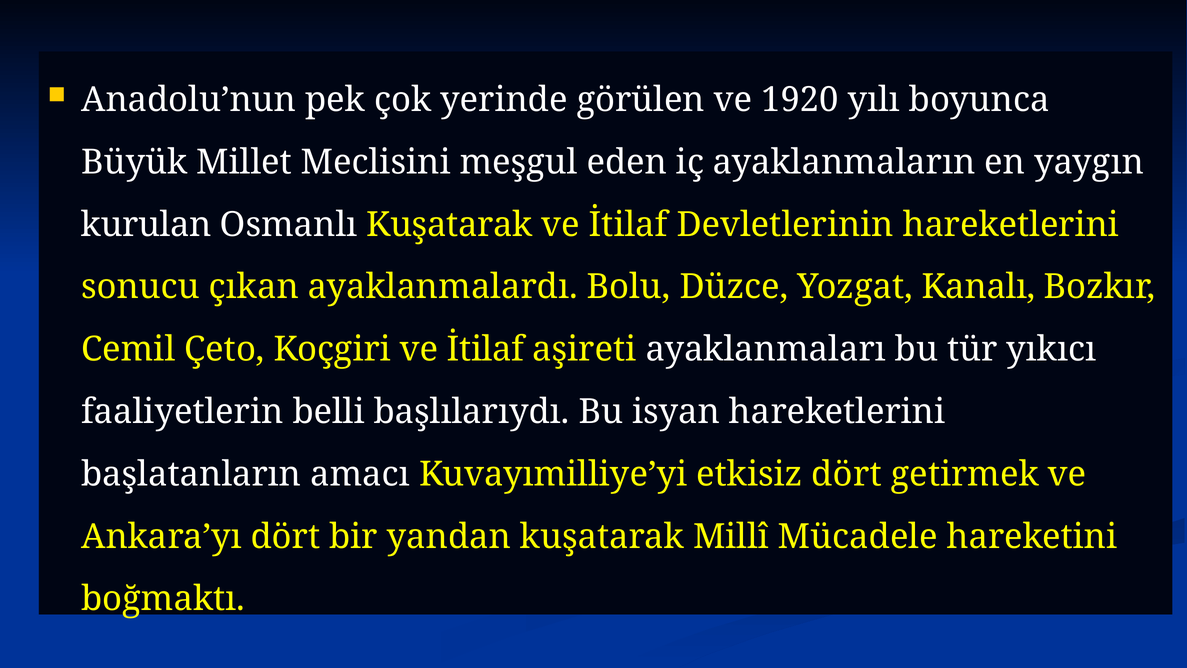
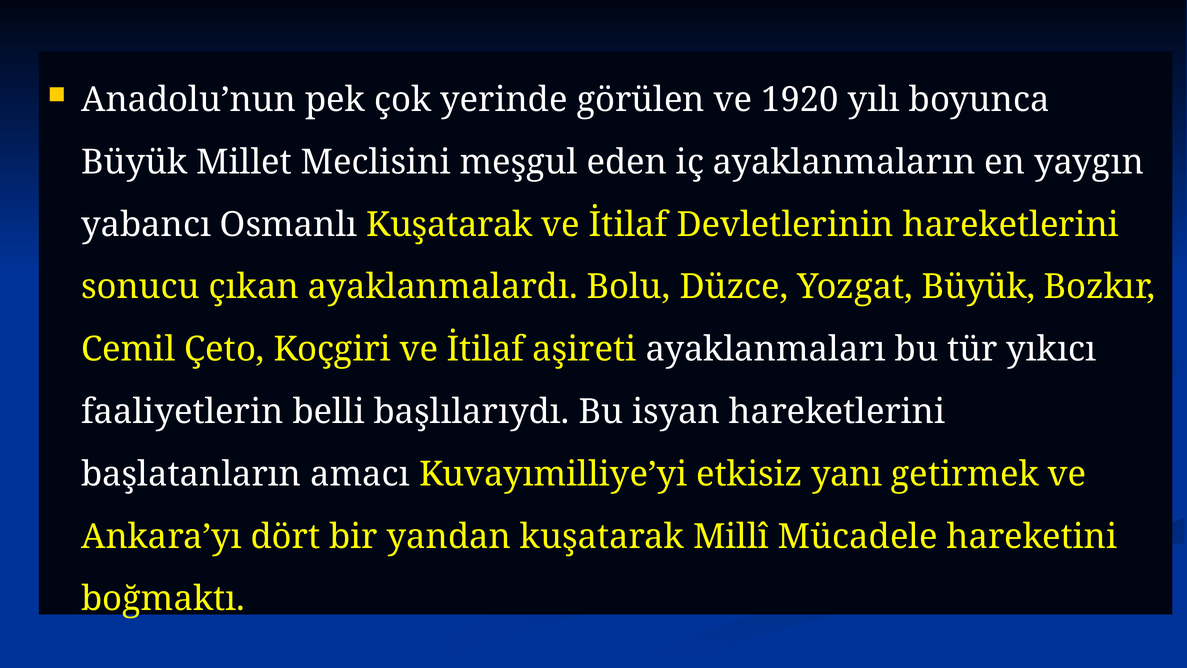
kurulan: kurulan -> yabancı (146, 225)
Yozgat Kanalı: Kanalı -> Büyük (978, 287)
etkisiz dört: dört -> yanı (847, 474)
